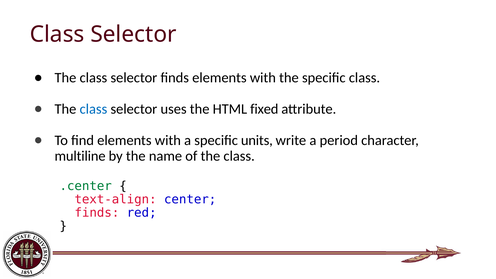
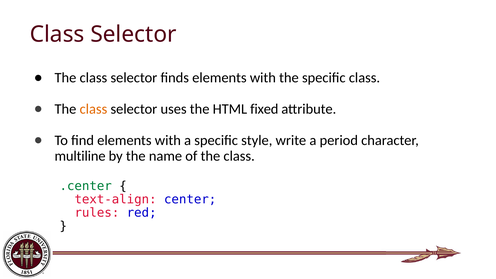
class colour: blue -> orange (93, 109)
units: units -> style (257, 140)
finds: finds -> rules (97, 213)
